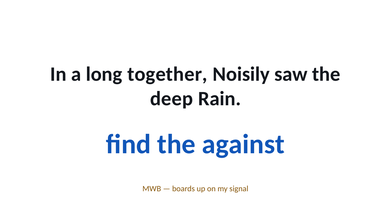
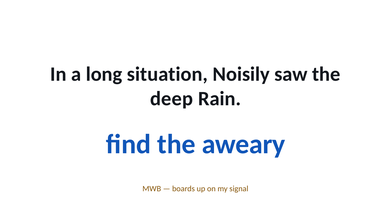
together: together -> situation (167, 74)
against: against -> aweary (243, 144)
